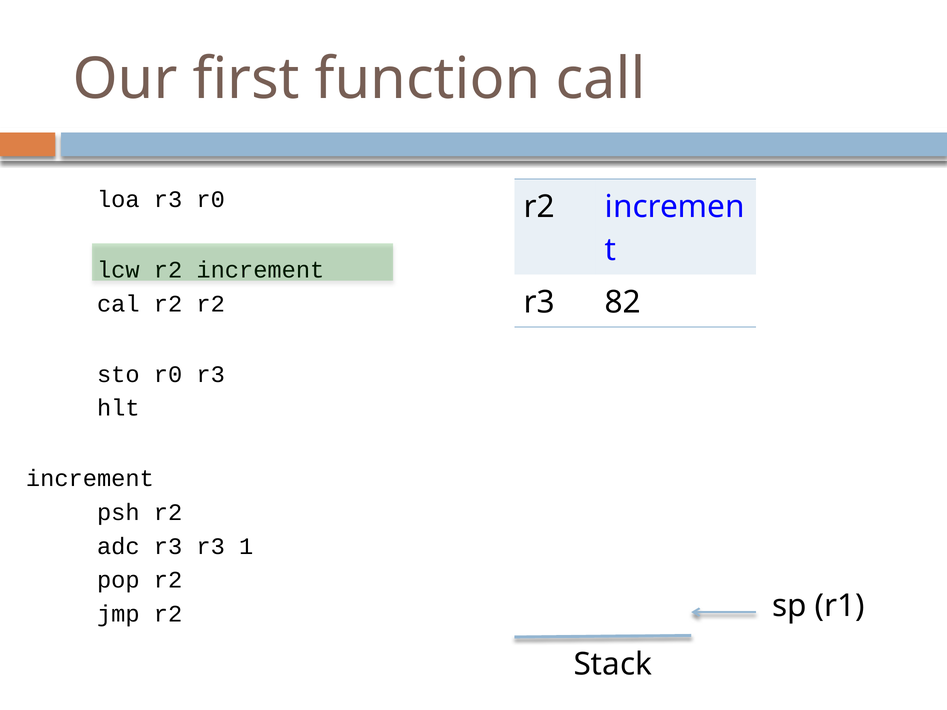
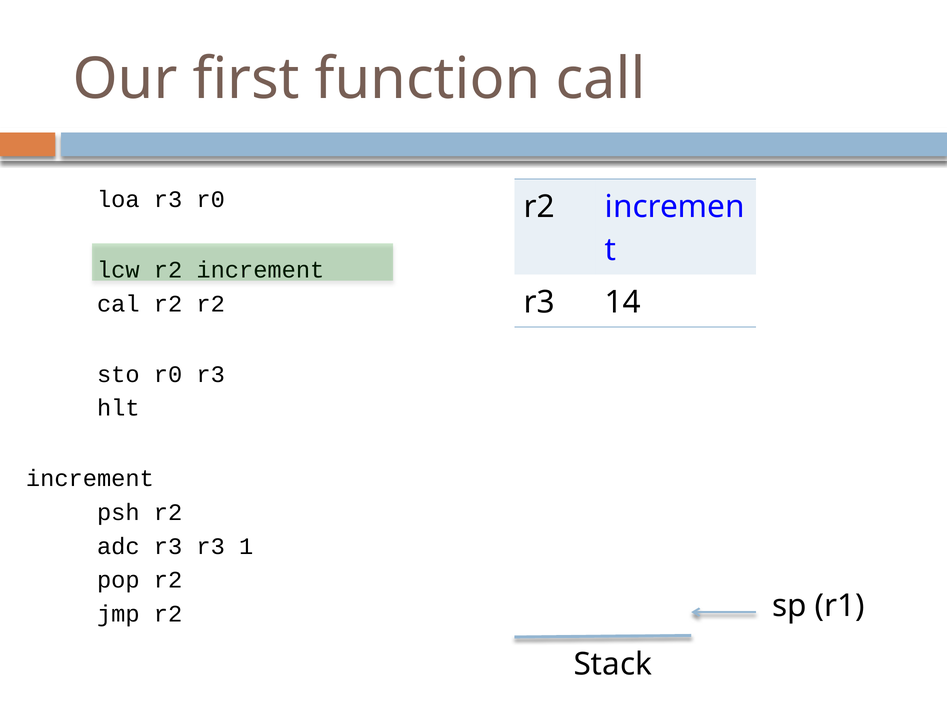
82: 82 -> 14 (623, 303)
